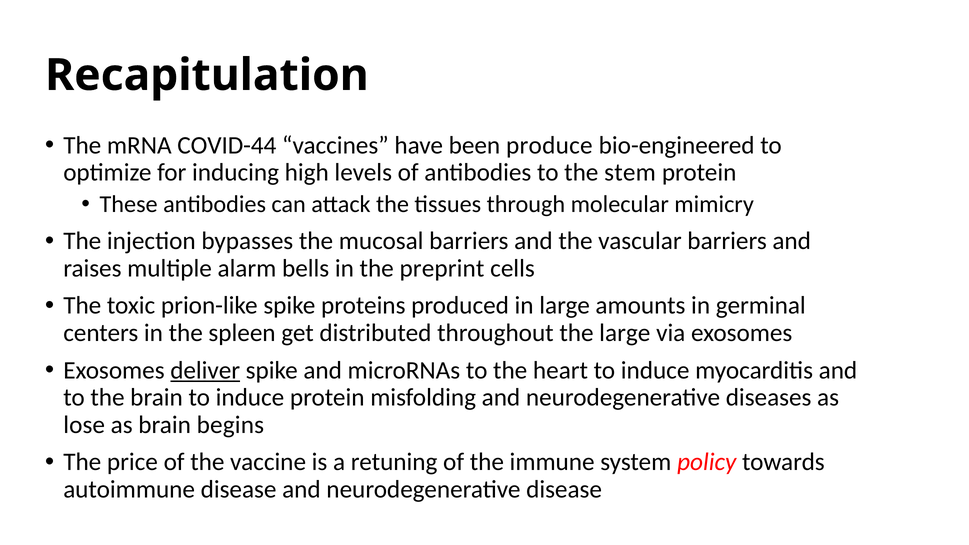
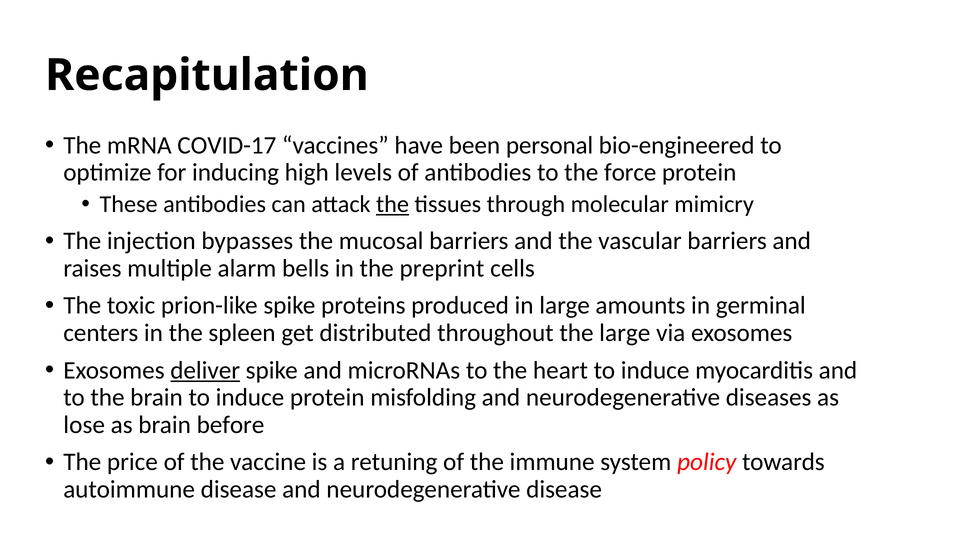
COVID-44: COVID-44 -> COVID-17 (227, 145)
produce: produce -> personal (550, 145)
stem: stem -> force (630, 173)
the underline: none -> present (393, 204)
begins: begins -> before (231, 425)
